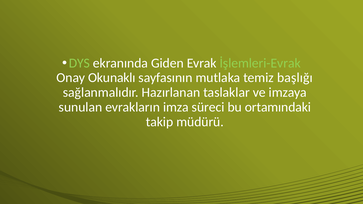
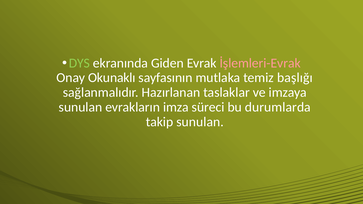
İşlemleri-Evrak colour: light green -> pink (260, 63)
ortamındaki: ortamındaki -> durumlarda (278, 107)
takip müdürü: müdürü -> sunulan (200, 122)
